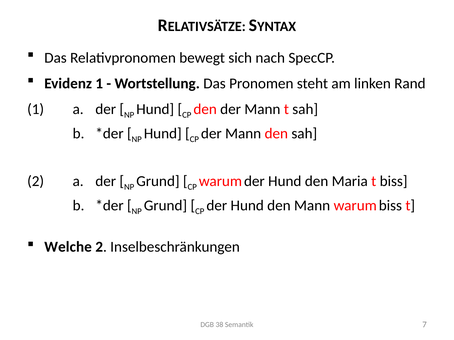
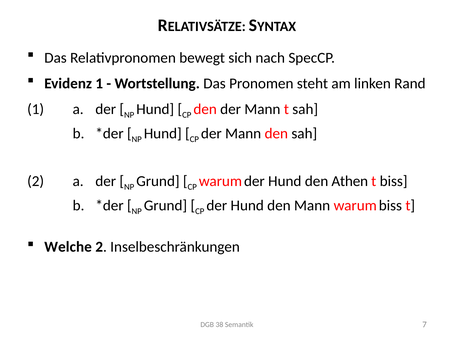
Maria: Maria -> Athen (350, 181)
